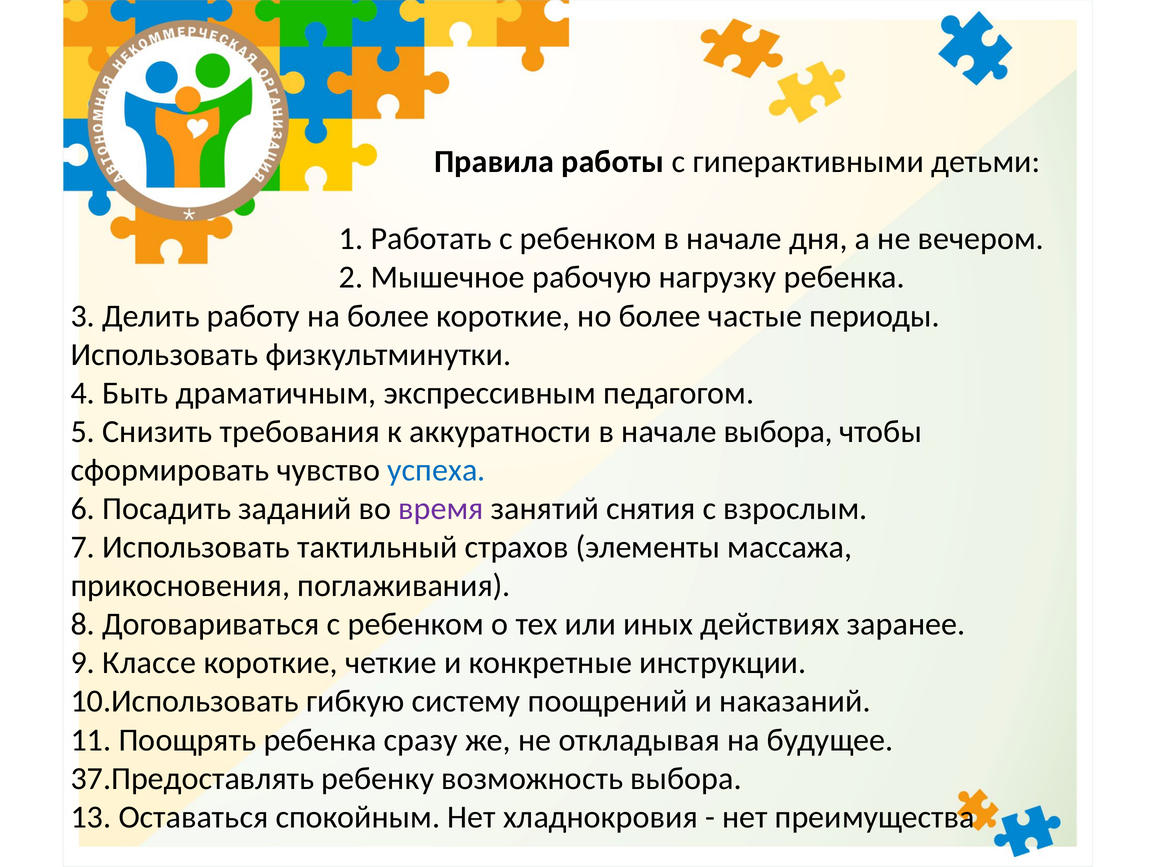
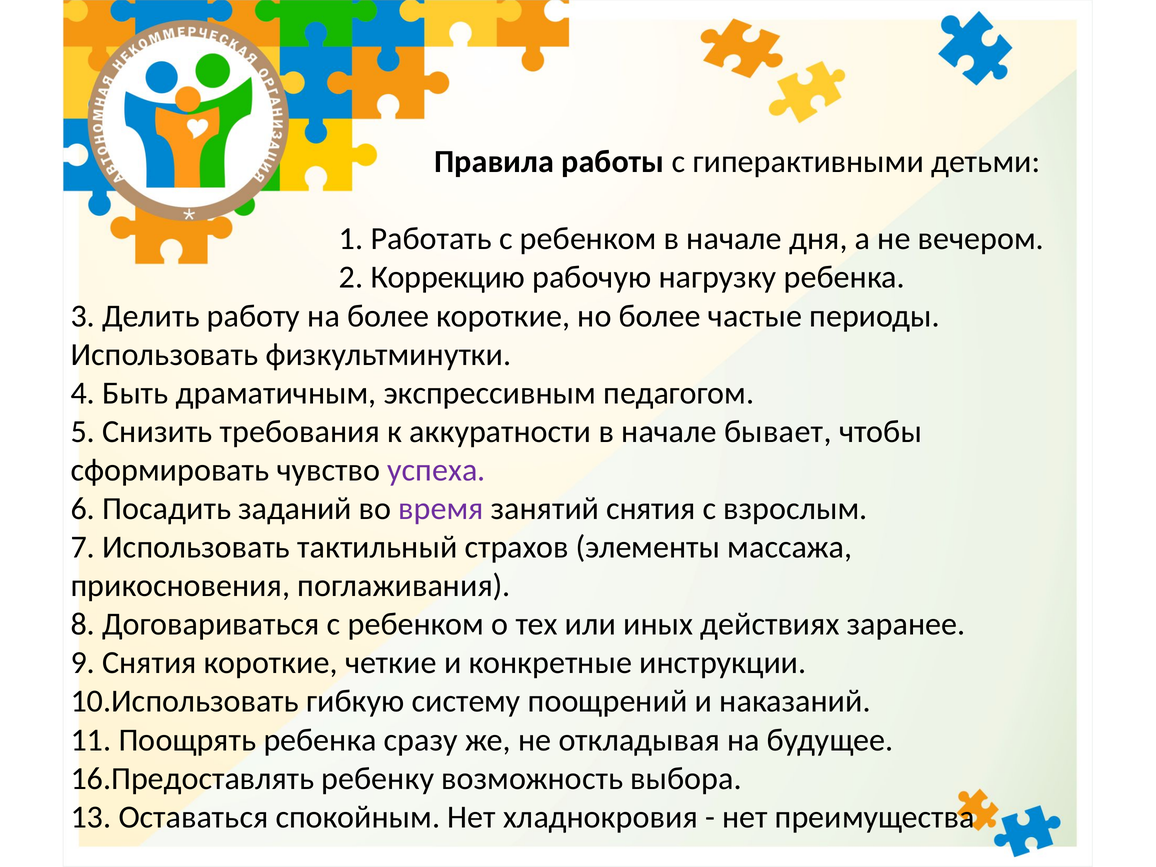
Мышечное: Мышечное -> Коррекцию (448, 277)
начале выбора: выбора -> бывает (778, 432)
успеха colour: blue -> purple (436, 470)
9 Классе: Классе -> Снятия (149, 663)
37.Предоставлять: 37.Предоставлять -> 16.Предоставлять (192, 778)
